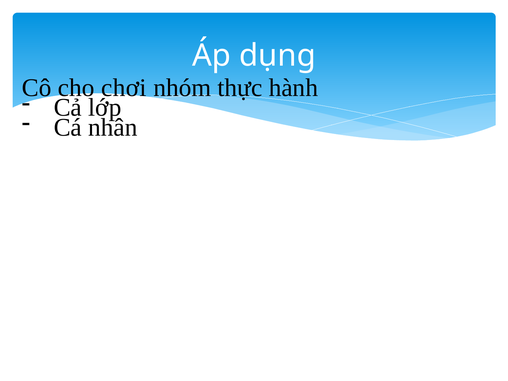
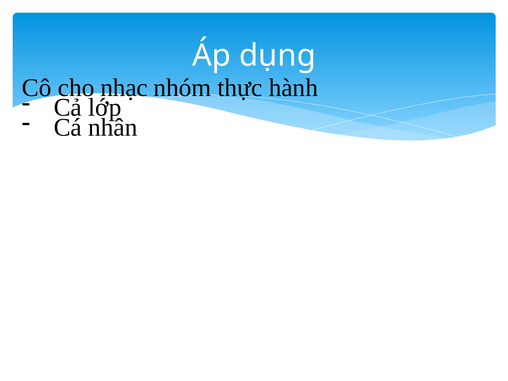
chơi: chơi -> nhạc (124, 88)
